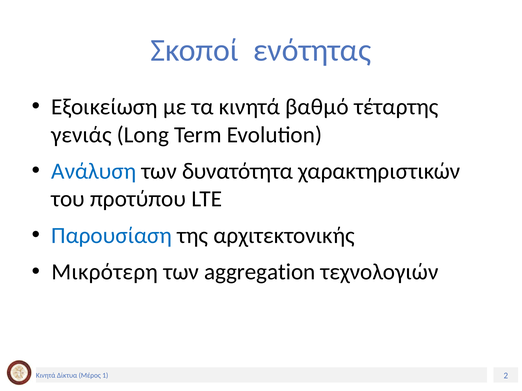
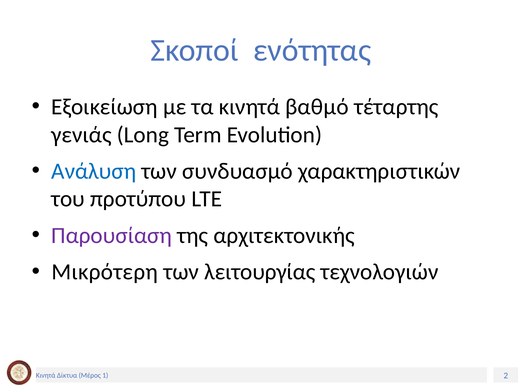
δυνατότητα: δυνατότητα -> συνδυασμό (237, 171)
Παρουσίαση colour: blue -> purple (112, 236)
aggregation: aggregation -> λειτουργίας (260, 272)
